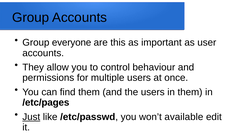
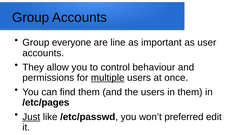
this: this -> line (118, 43)
multiple underline: none -> present (108, 78)
available: available -> preferred (184, 117)
